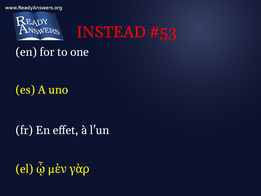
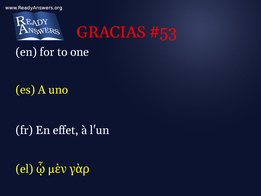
INSTEAD: INSTEAD -> GRACIAS (111, 32)
